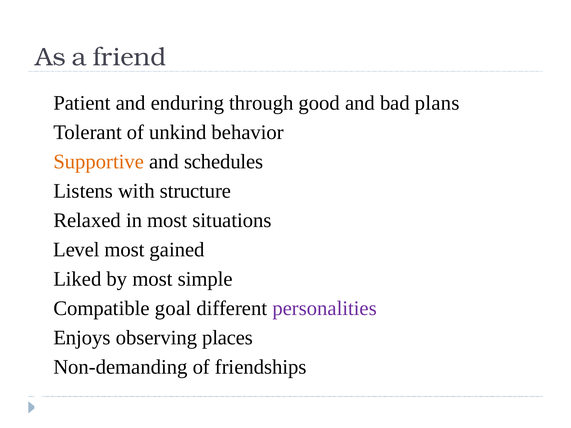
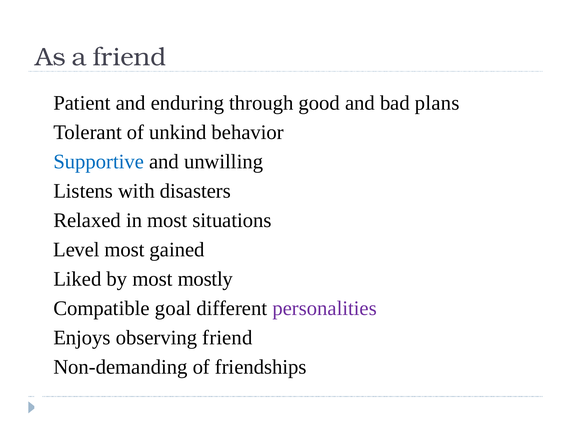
Supportive colour: orange -> blue (99, 162)
schedules: schedules -> unwilling (224, 162)
structure: structure -> disasters (195, 191)
simple: simple -> mostly (205, 279)
observing places: places -> friend (227, 338)
